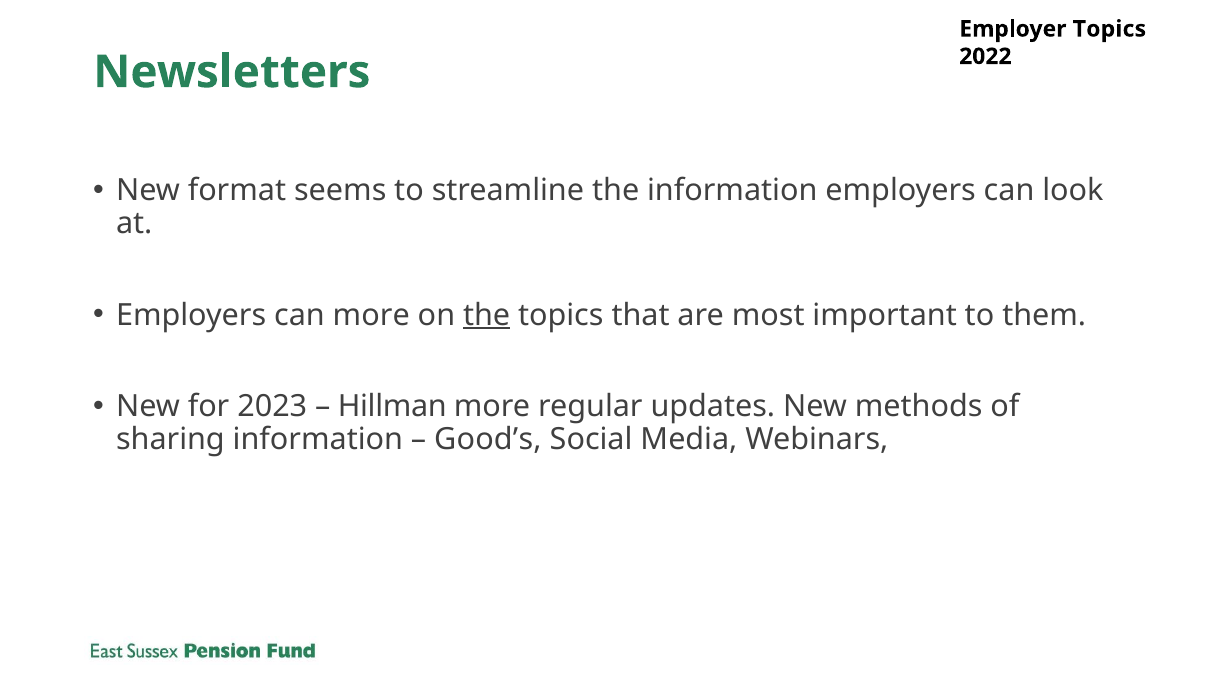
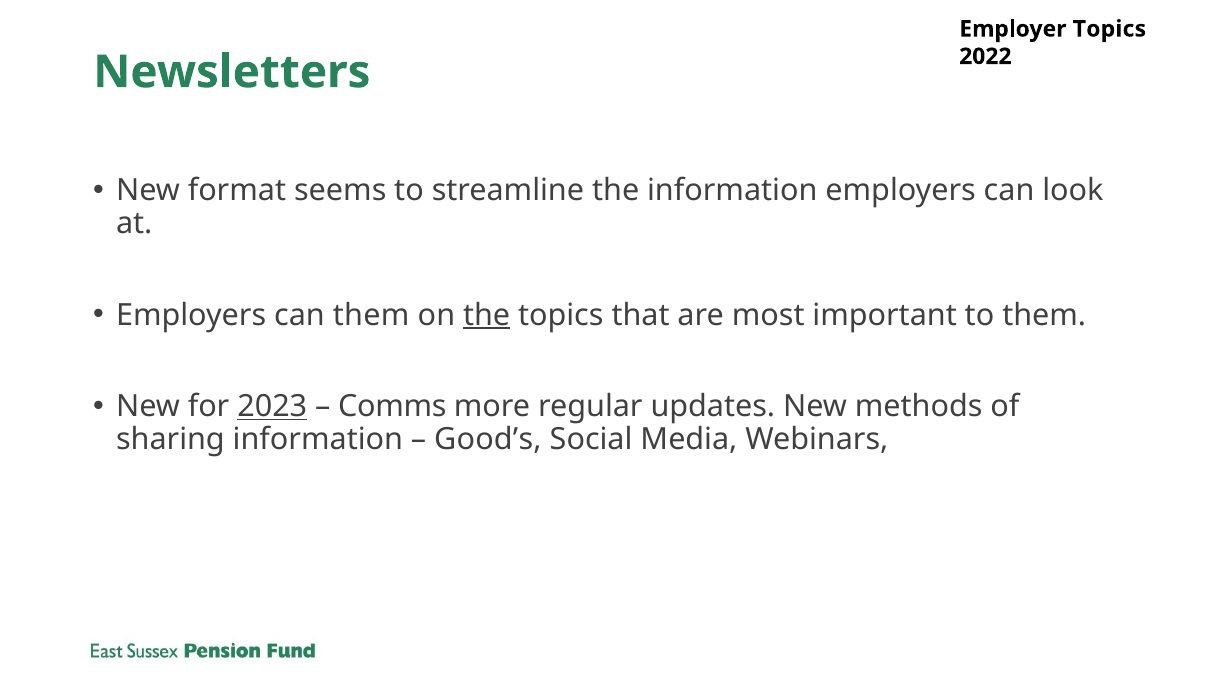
can more: more -> them (371, 315)
2023 underline: none -> present (272, 407)
Hillman: Hillman -> Comms (392, 407)
